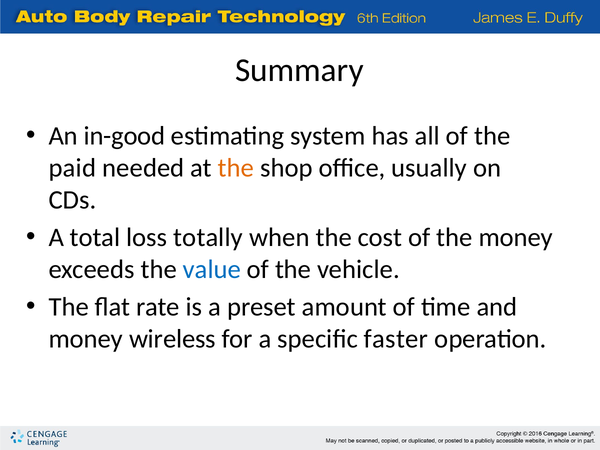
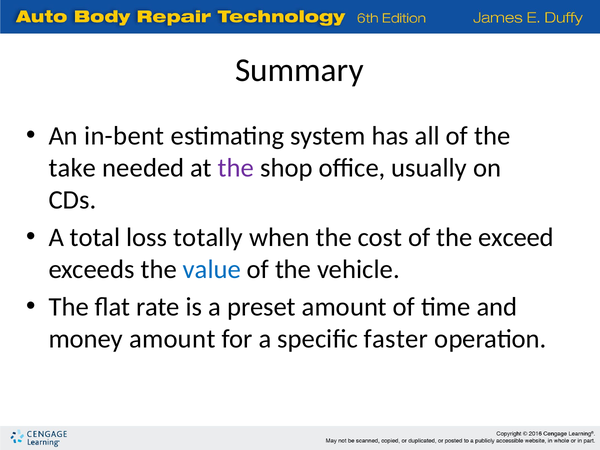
in-good: in-good -> in-bent (124, 136)
paid: paid -> take (72, 168)
the colour: orange -> purple (236, 168)
the money: money -> exceed (516, 237)
money wireless: wireless -> amount (172, 339)
